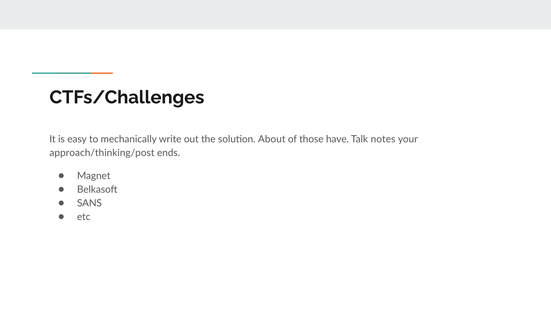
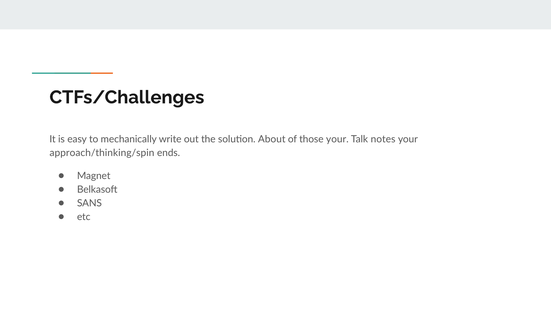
those have: have -> your (337, 139)
approach/thinking/post: approach/thinking/post -> approach/thinking/spin (102, 153)
